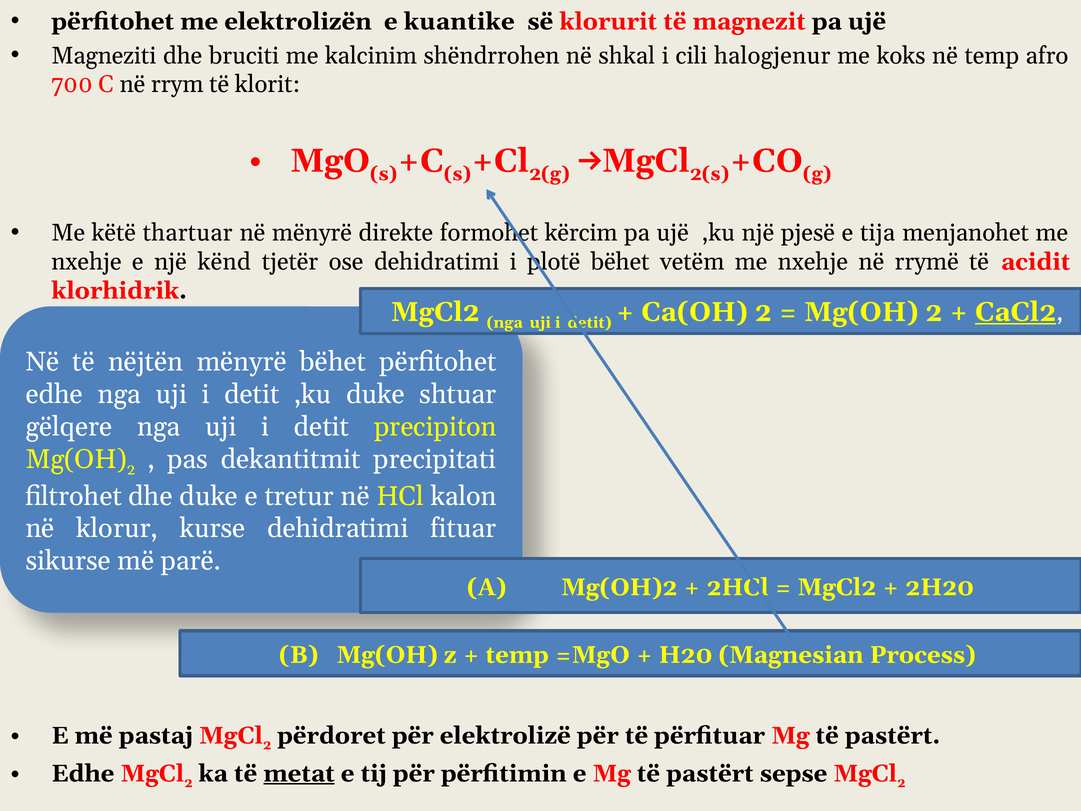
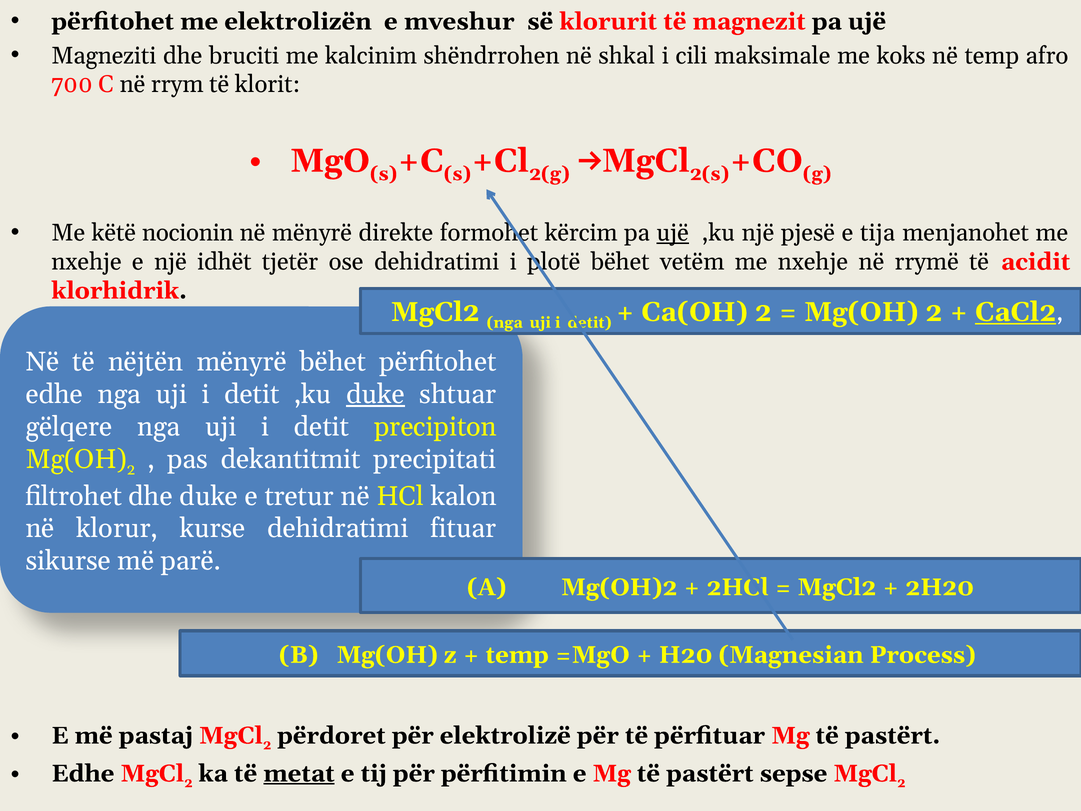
kuantike: kuantike -> mveshur (459, 21)
halogjenur: halogjenur -> maksimale (772, 56)
thartuar: thartuar -> nocionin (188, 233)
ujë underline: none -> present (673, 233)
kënd: kënd -> idhët (224, 262)
duke underline: none -> present (376, 394)
